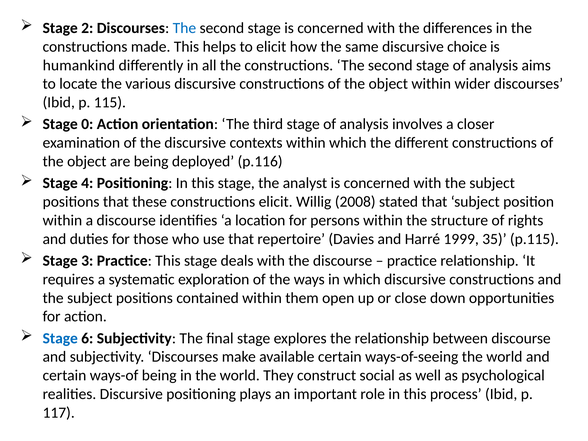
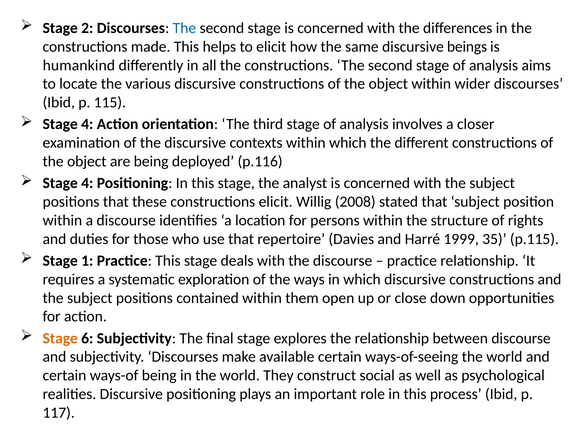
choice: choice -> beings (467, 47)
0: 0 -> 4 (87, 124)
3: 3 -> 1 (87, 261)
Stage colour: blue -> orange (60, 338)
